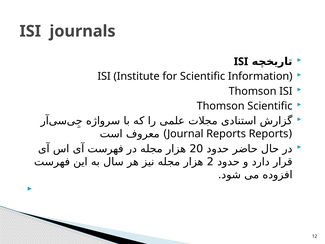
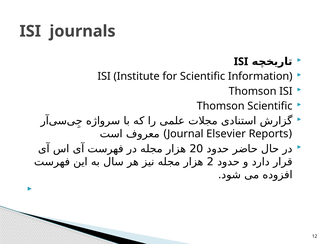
Journal Reports: Reports -> Elsevier (226, 134)
